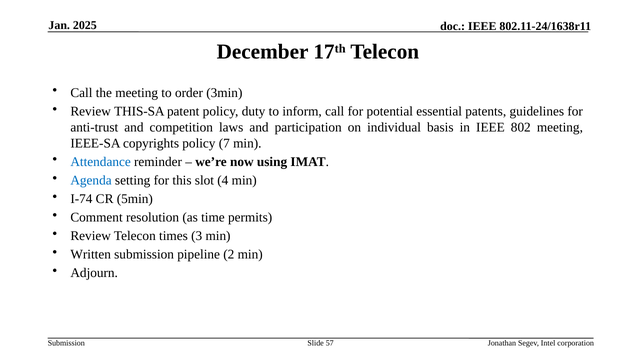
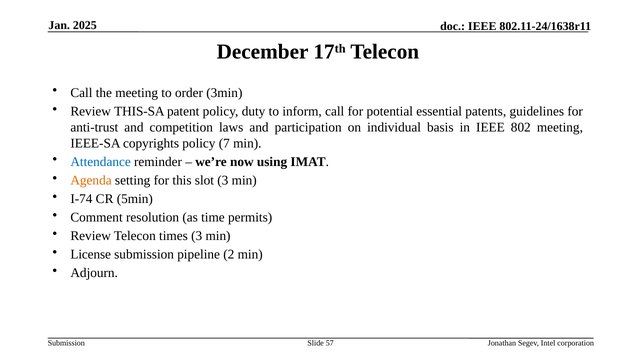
Agenda colour: blue -> orange (91, 180)
slot 4: 4 -> 3 (223, 180)
Written: Written -> License (91, 254)
